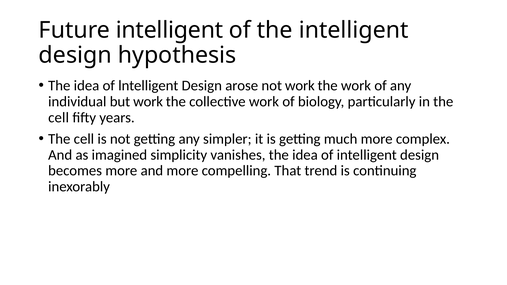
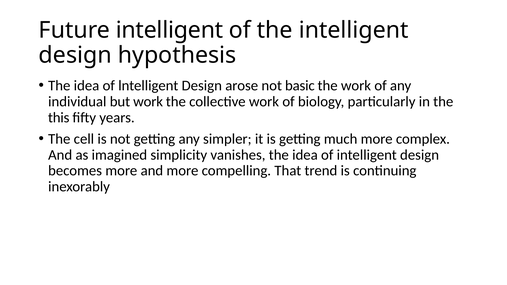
not work: work -> basic (300, 86)
cell: cell -> this (59, 118)
